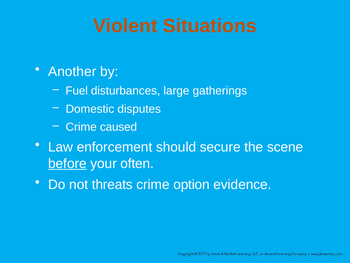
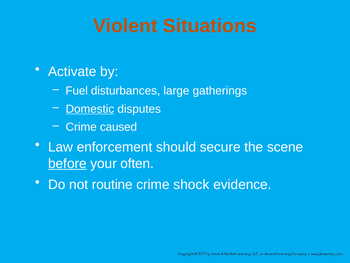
Another: Another -> Activate (72, 72)
Domestic underline: none -> present (90, 109)
threats: threats -> routine (112, 184)
option: option -> shock (191, 184)
